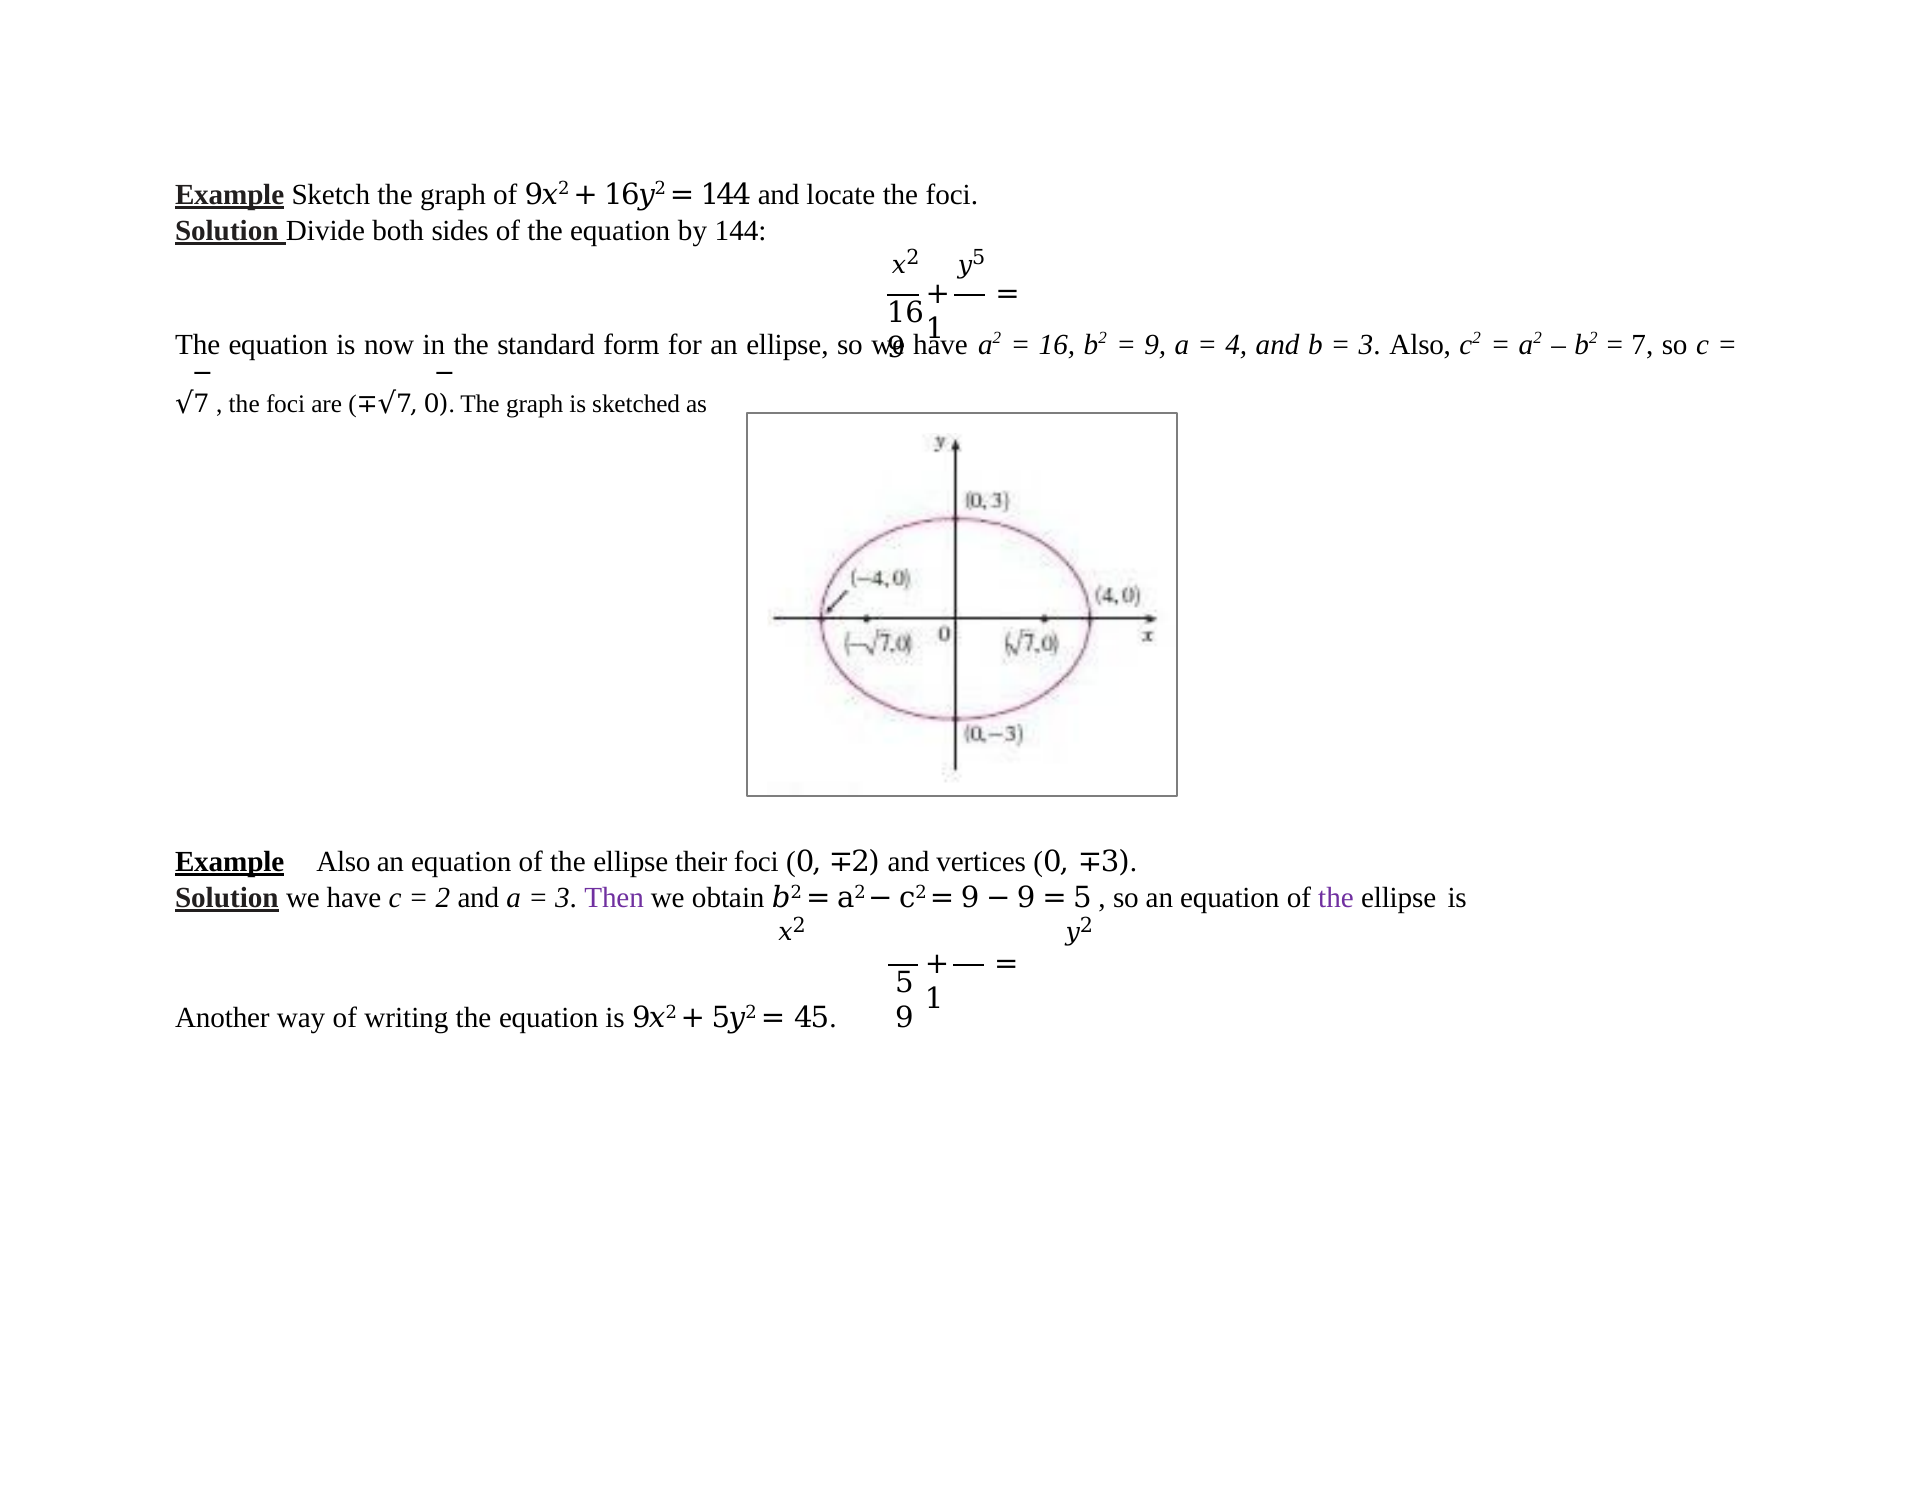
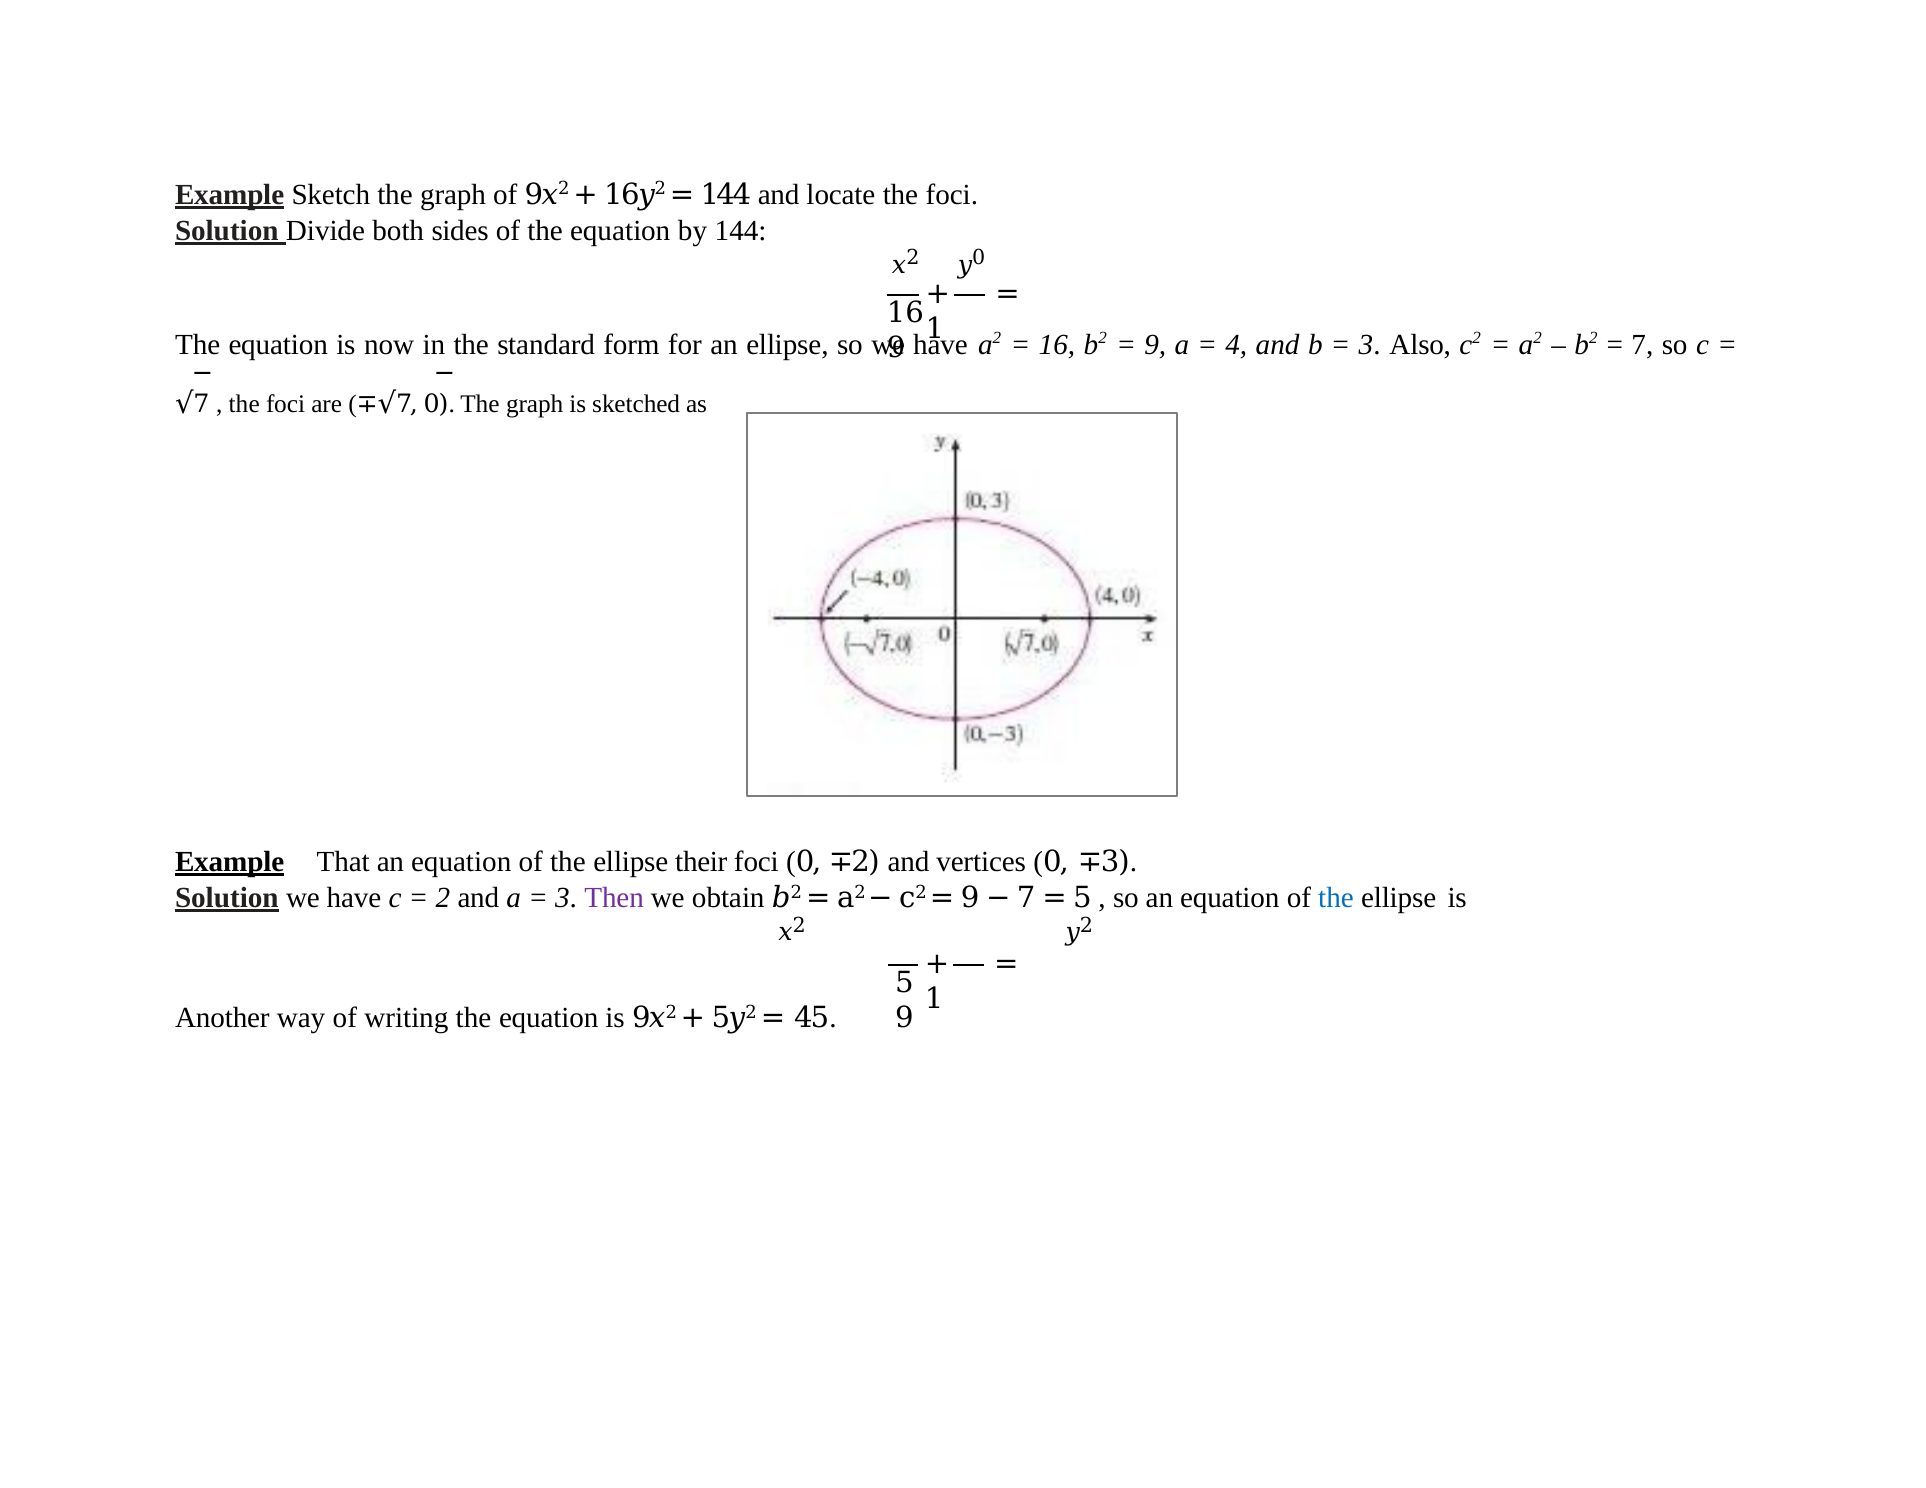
5: 5 -> 0 (979, 258)
Example Also: Also -> That (343, 862)
9: 9 -> 7 (1026, 898)
the colour: purple -> blue (1336, 898)
